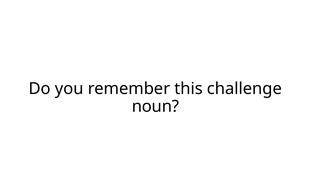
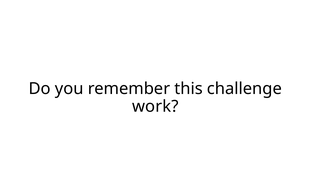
noun: noun -> work (155, 106)
